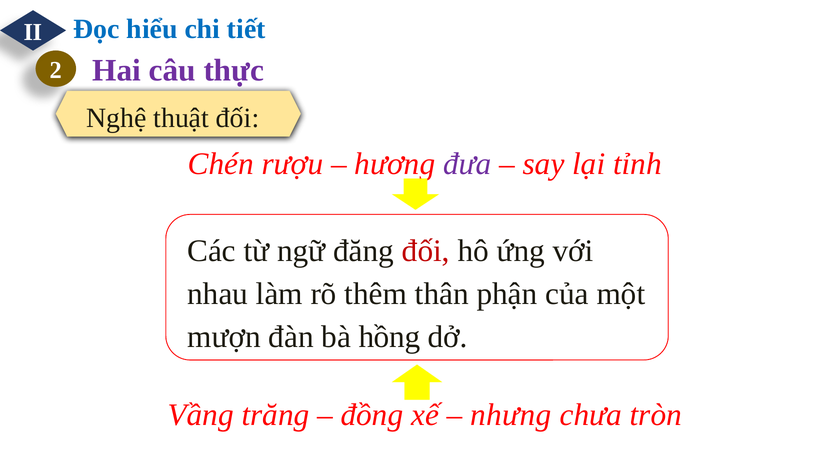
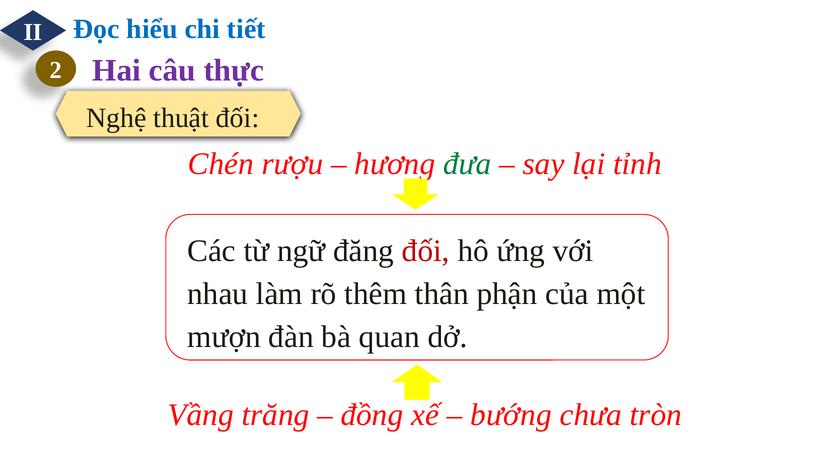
đưa colour: purple -> green (467, 164)
hồng: hồng -> quan (389, 337)
nhưng: nhưng -> bướng (511, 415)
